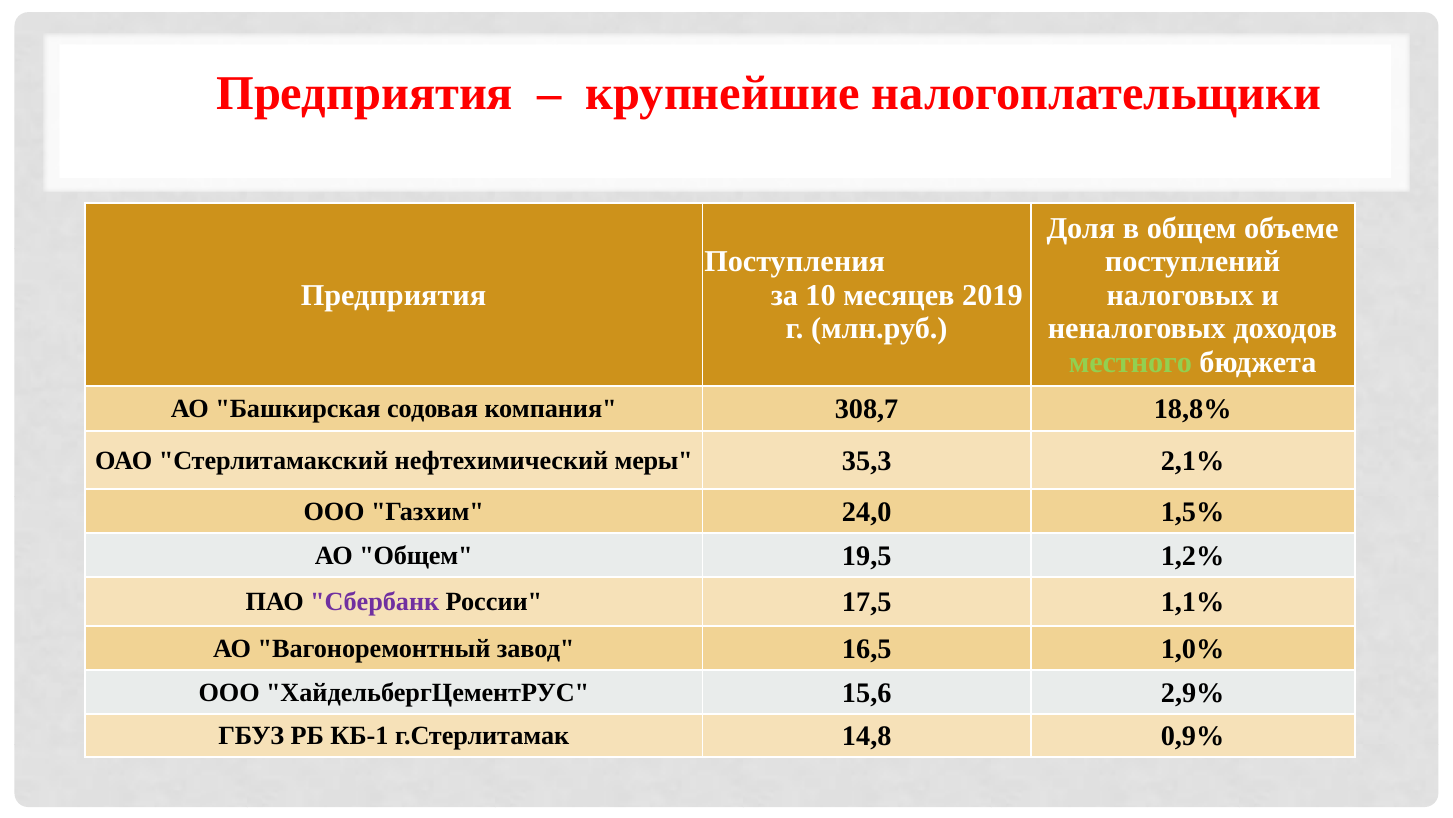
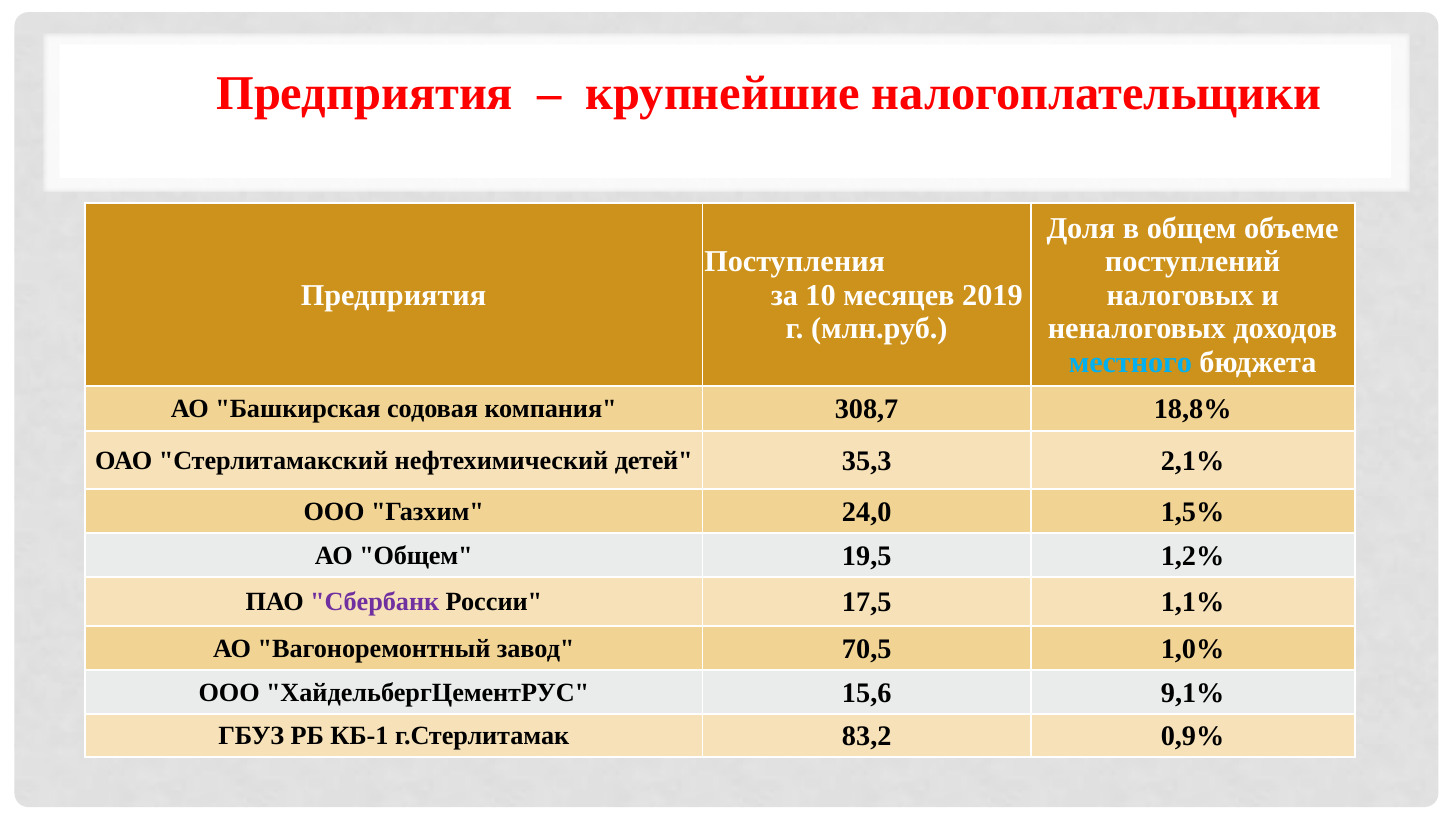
местного colour: light green -> light blue (1130, 362)
меры: меры -> детей (654, 460)
16,5: 16,5 -> 70,5 (867, 648)
2,9%: 2,9% -> 9,1% (1193, 692)
14,8: 14,8 -> 83,2 (867, 736)
